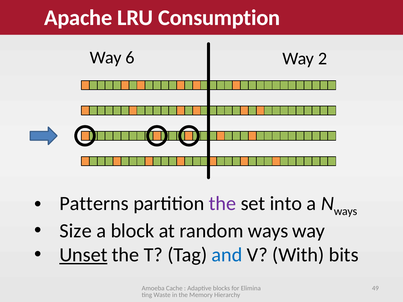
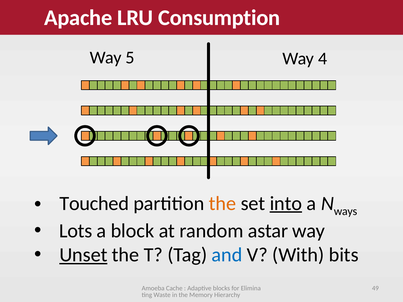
6: 6 -> 5 (130, 58)
2: 2 -> 4 (323, 59)
Patterns: Patterns -> Touched (94, 204)
the colour: purple -> orange (222, 204)
into underline: none -> present (286, 204)
Size: Size -> Lots (76, 231)
random ways: ways -> astar (268, 231)
